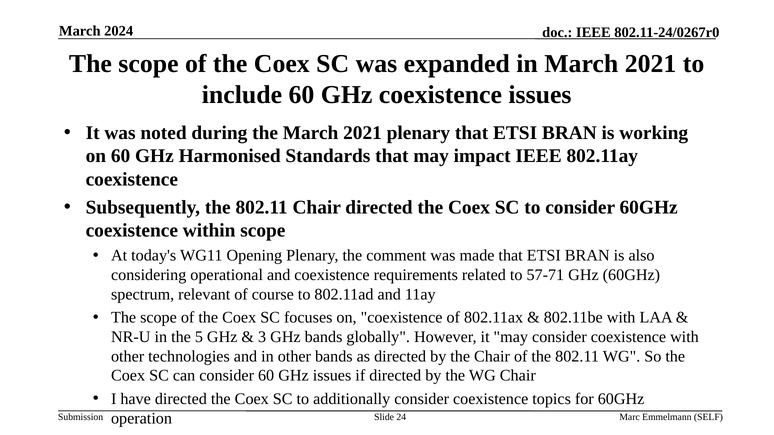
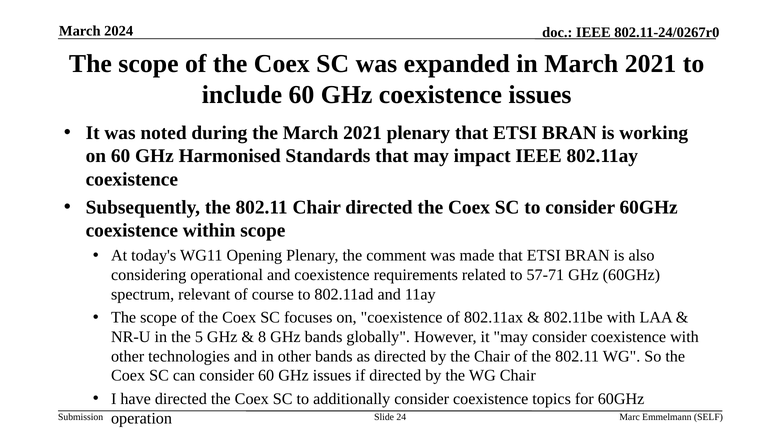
3: 3 -> 8 (262, 337)
